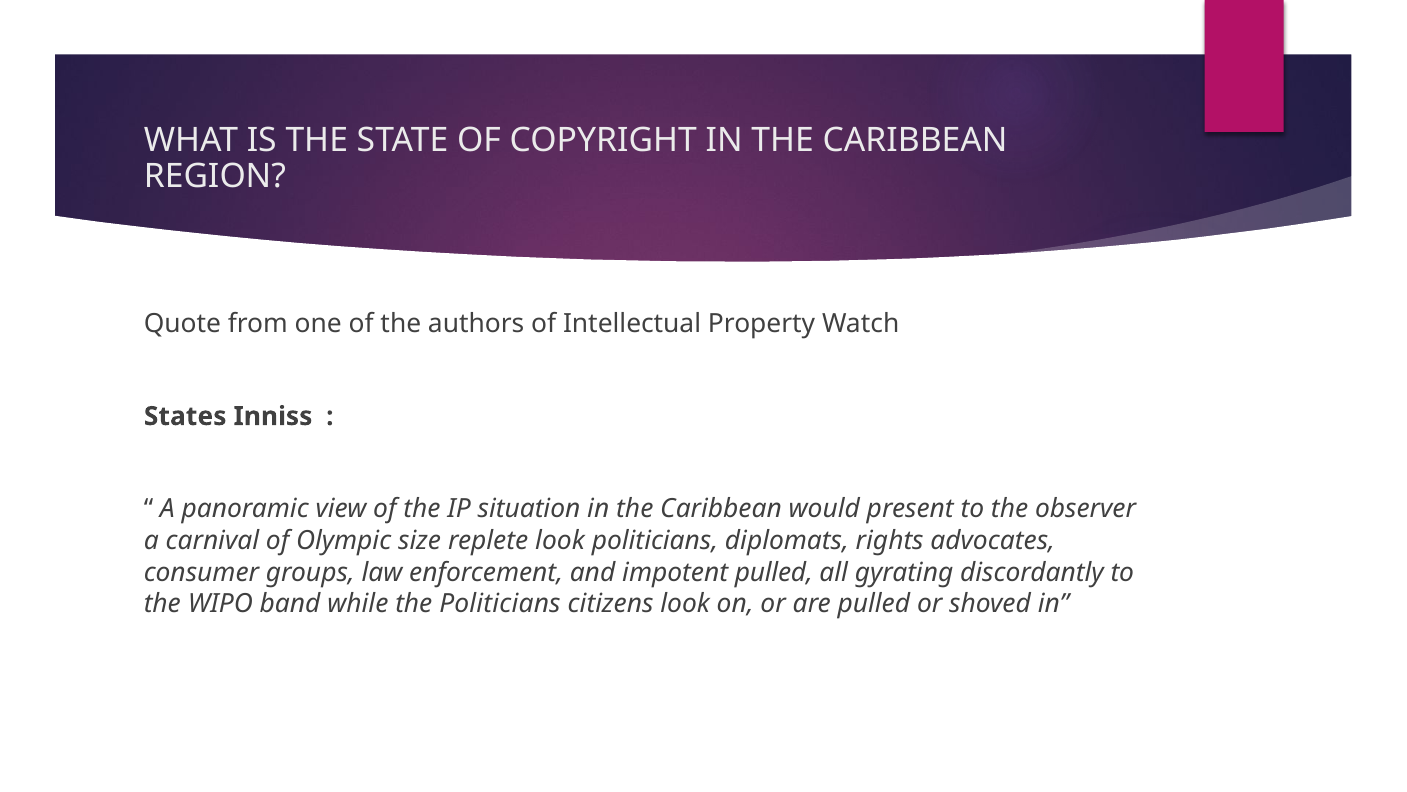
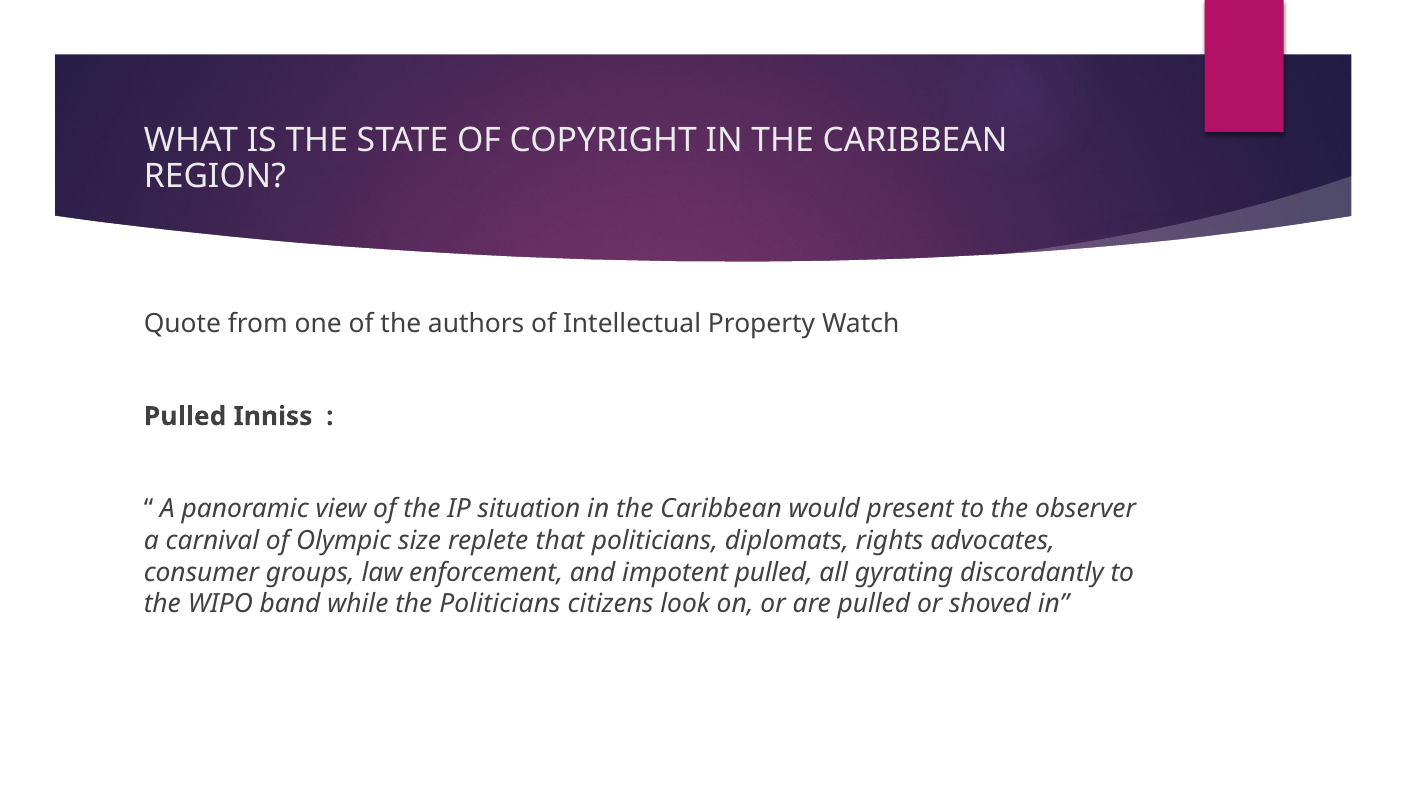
States: States -> Pulled (185, 416)
replete look: look -> that (560, 540)
